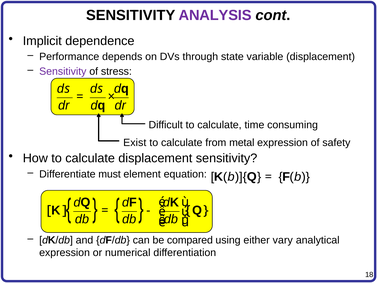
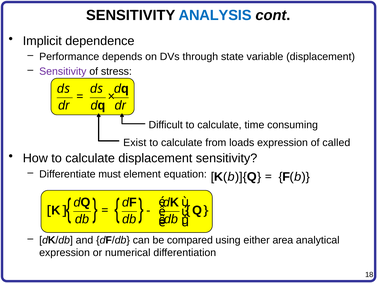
ANALYSIS colour: purple -> blue (215, 15)
metal: metal -> loads (242, 142)
safety: safety -> called (336, 142)
vary: vary -> area (283, 240)
